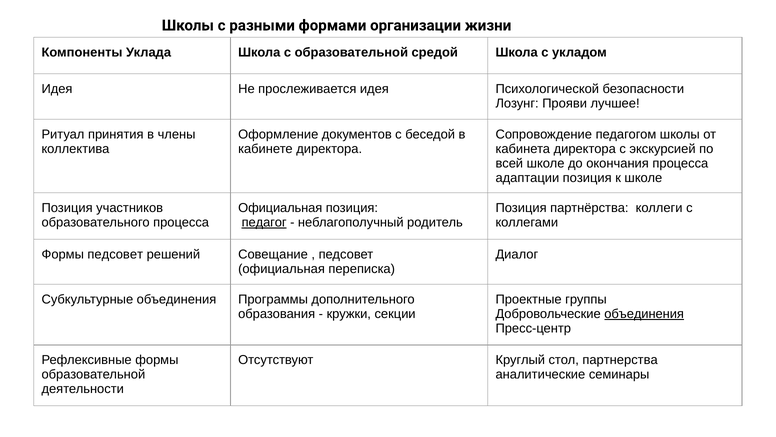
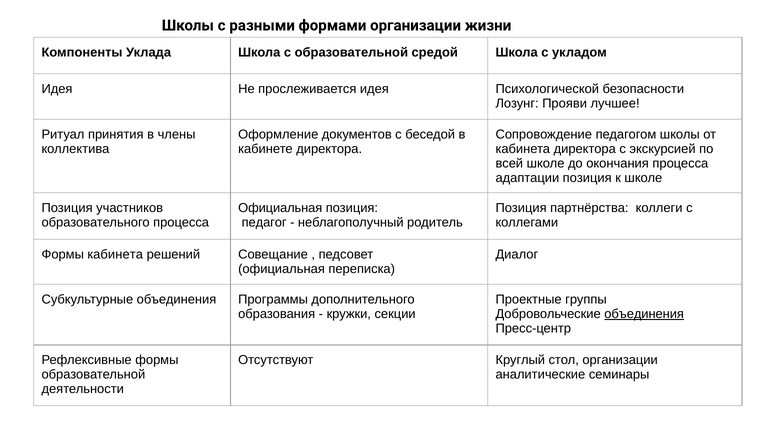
педагог underline: present -> none (264, 222)
Формы педсовет: педсовет -> кабинета (115, 254)
стол партнерства: партнерства -> организации (620, 360)
